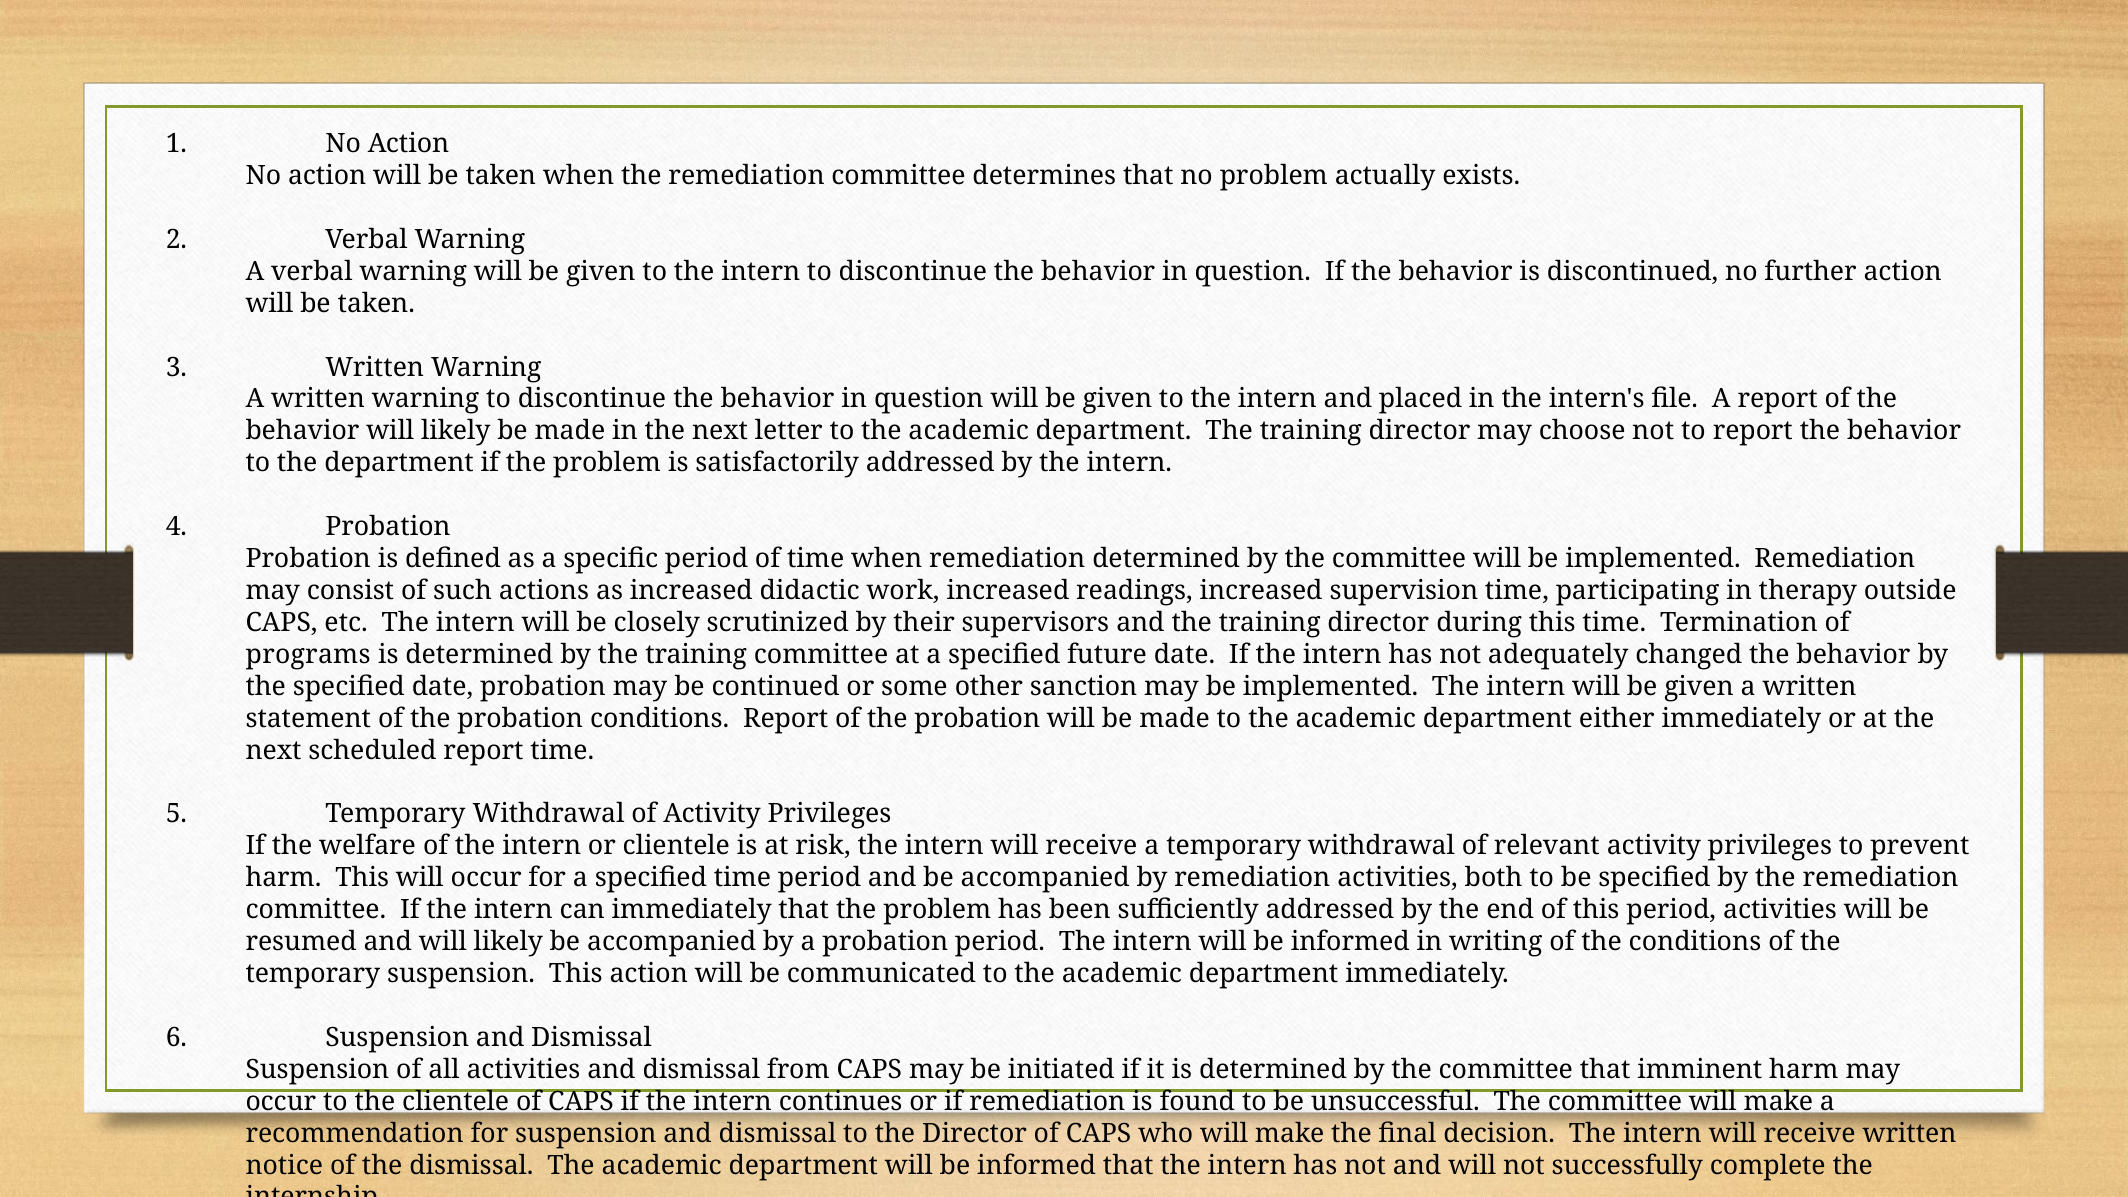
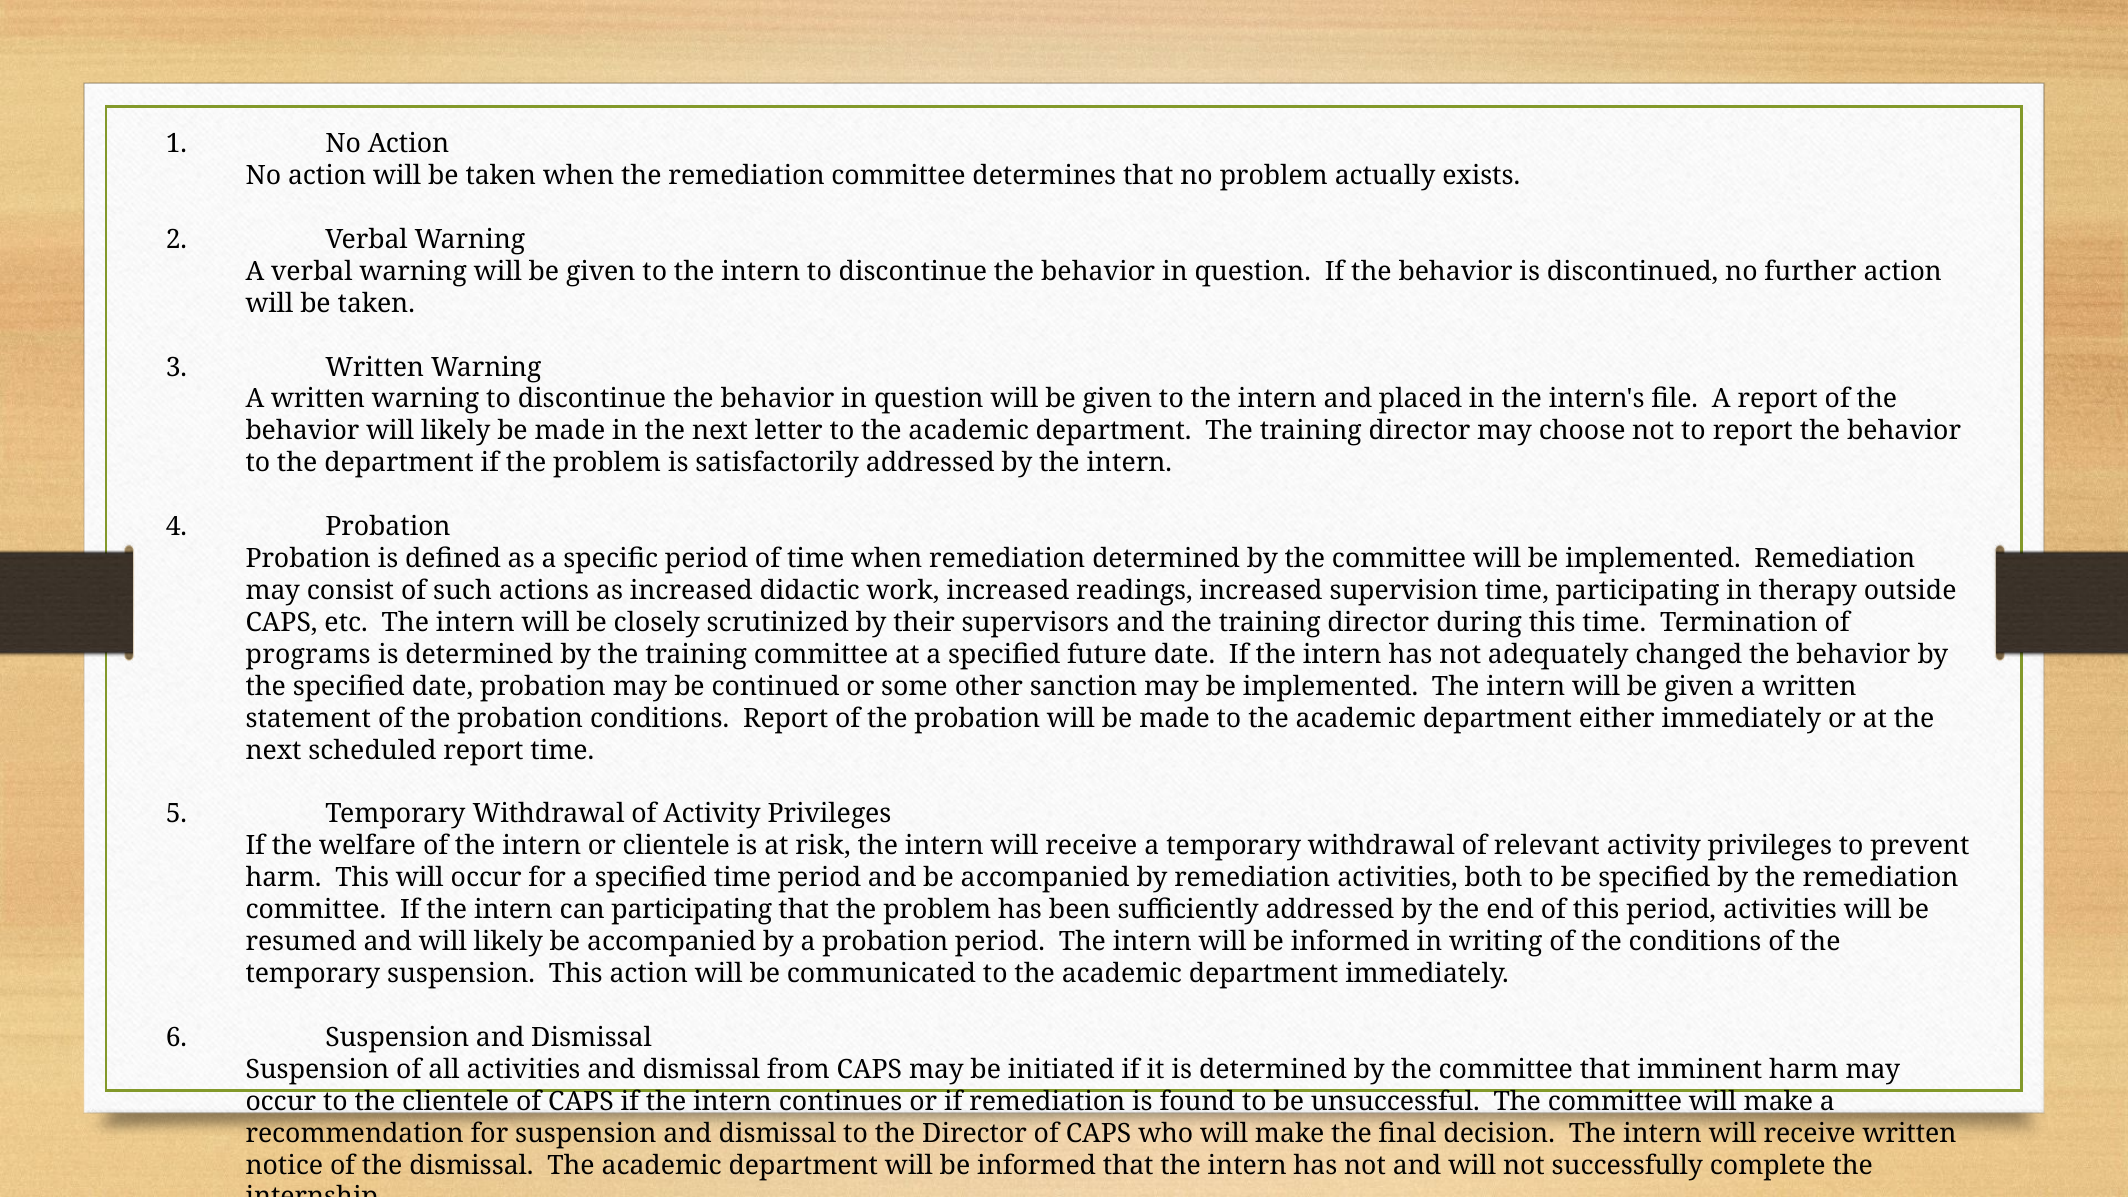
can immediately: immediately -> participating (692, 910)
